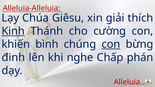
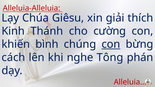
Kinh underline: present -> none (13, 31)
đinh: đinh -> cách (13, 58)
Chấp: Chấp -> Tông (110, 58)
